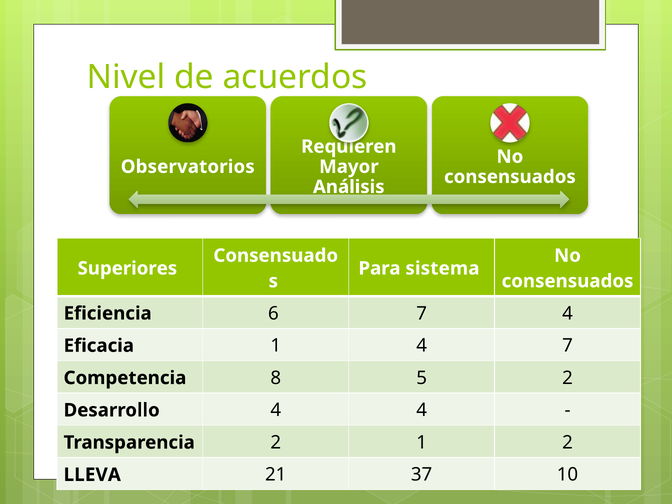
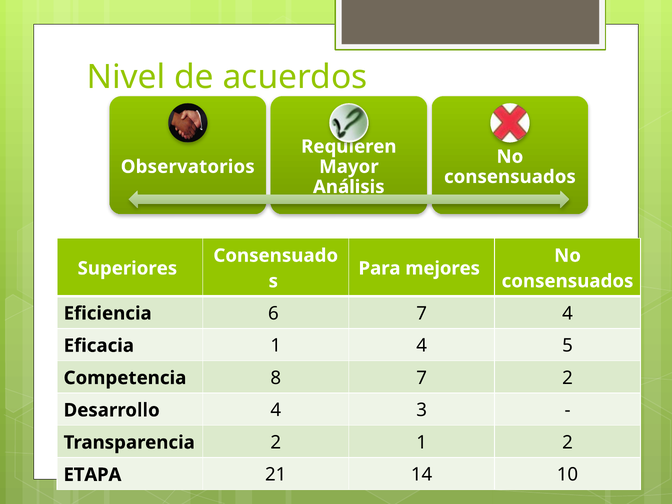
sistema: sistema -> mejores (443, 268)
4 7: 7 -> 5 (568, 346)
8 5: 5 -> 7 (422, 378)
4 4: 4 -> 3 (422, 410)
LLEVA: LLEVA -> ETAPA (92, 475)
37: 37 -> 14 (422, 475)
